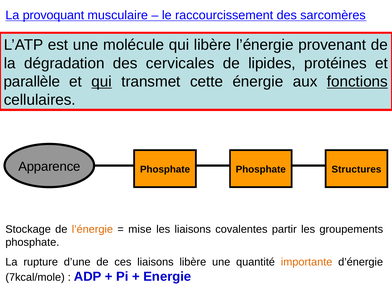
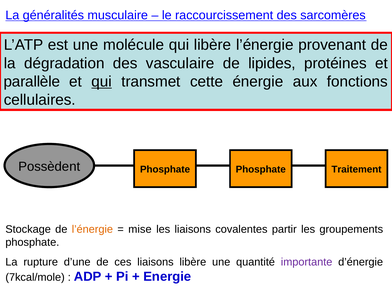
provoquant: provoquant -> généralités (53, 15)
cervicales: cervicales -> vasculaire (180, 63)
fonctions underline: present -> none (357, 82)
Apparence: Apparence -> Possèdent (49, 166)
Structures: Structures -> Traitement (356, 169)
importante colour: orange -> purple (307, 262)
